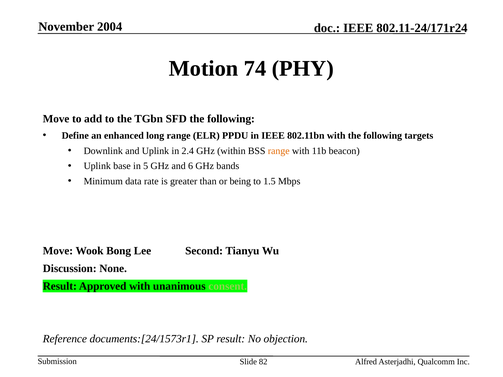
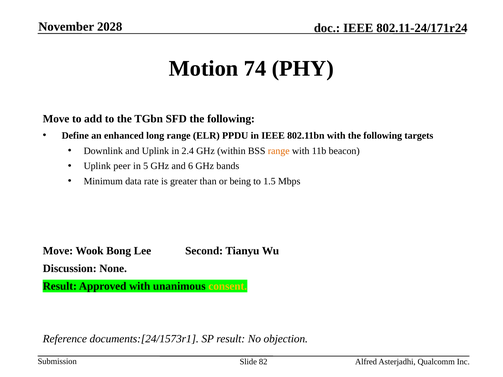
2004: 2004 -> 2028 (110, 27)
base: base -> peer (122, 166)
consent colour: light green -> yellow (228, 286)
